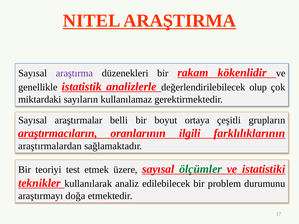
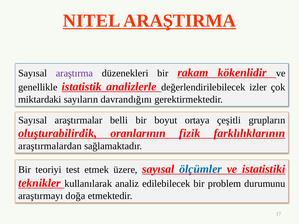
olup: olup -> izler (258, 87)
kullanılamaz: kullanılamaz -> davrandığını (126, 100)
araştırmacıların: araştırmacıların -> oluşturabilirdik (58, 133)
ilgili: ilgili -> fizik (190, 133)
ölçümler colour: green -> blue (201, 169)
